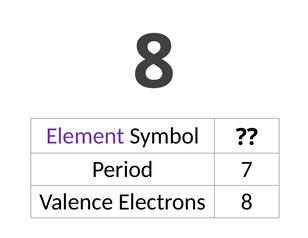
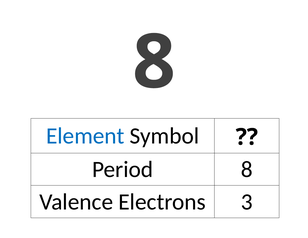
Element colour: purple -> blue (85, 136)
Period 7: 7 -> 8 (247, 170)
Electrons 8: 8 -> 3 (247, 202)
